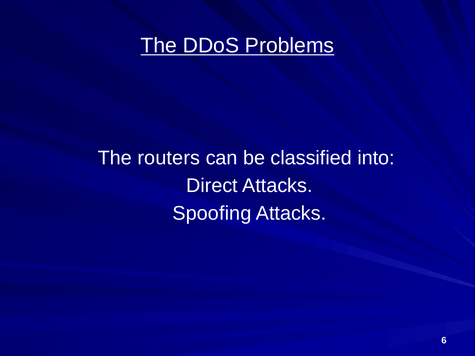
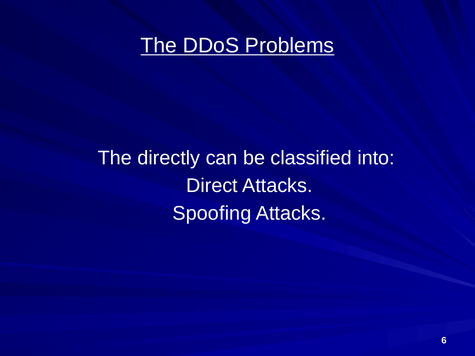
routers: routers -> directly (169, 158)
